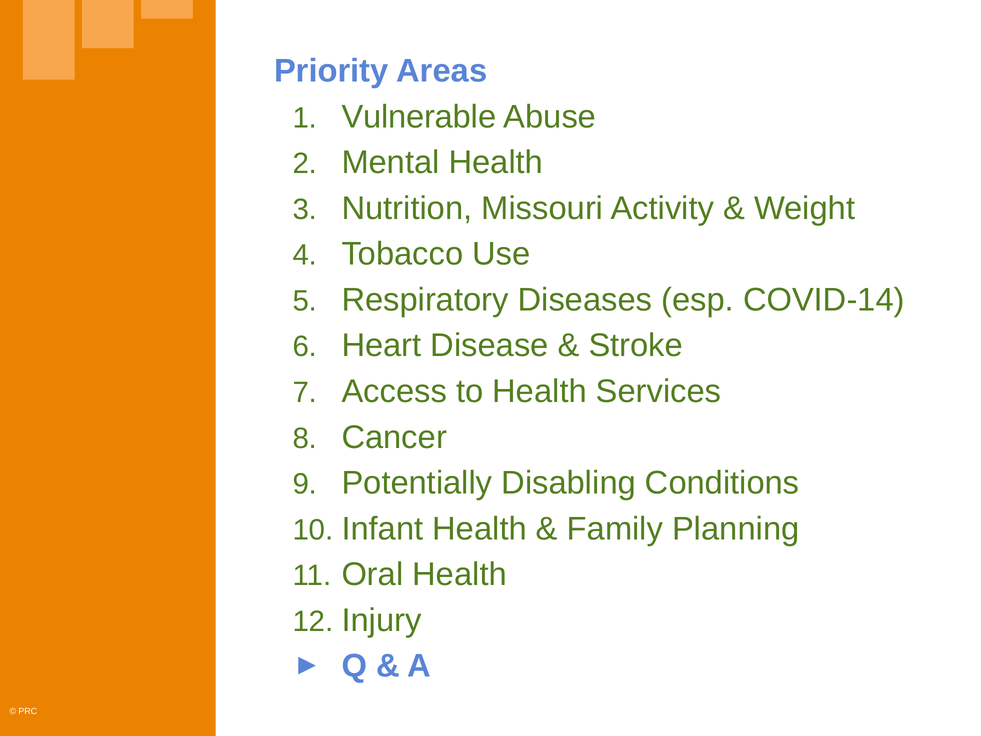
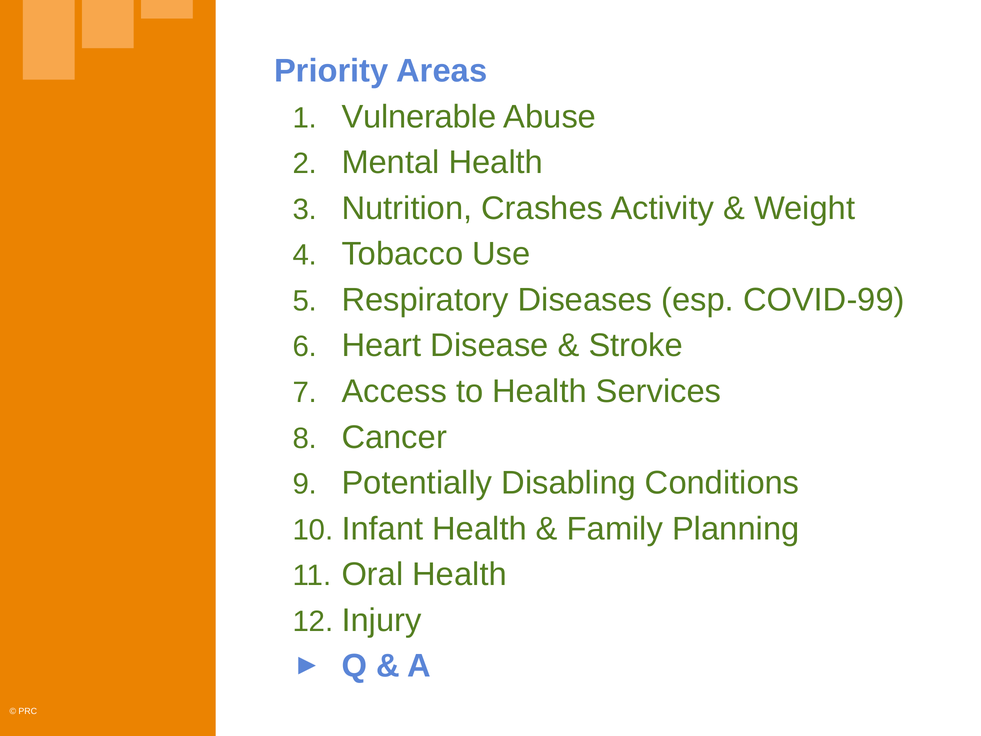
Missouri: Missouri -> Crashes (542, 208)
COVID-14: COVID-14 -> COVID-99 (824, 300)
